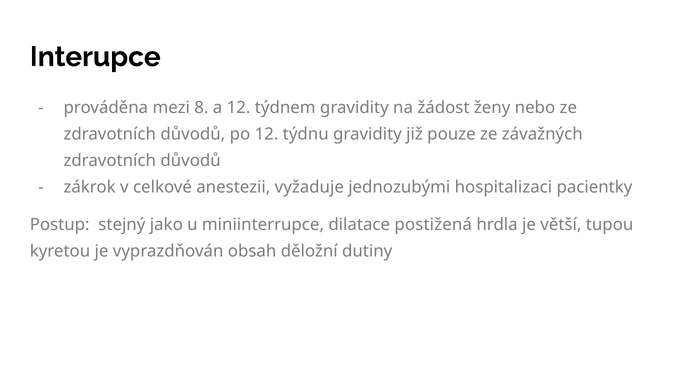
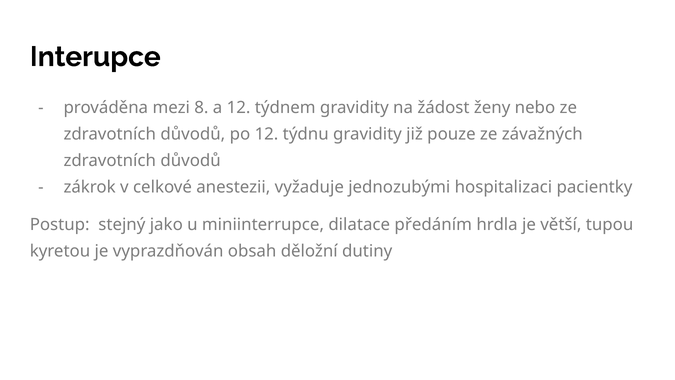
postižená: postižená -> předáním (433, 224)
